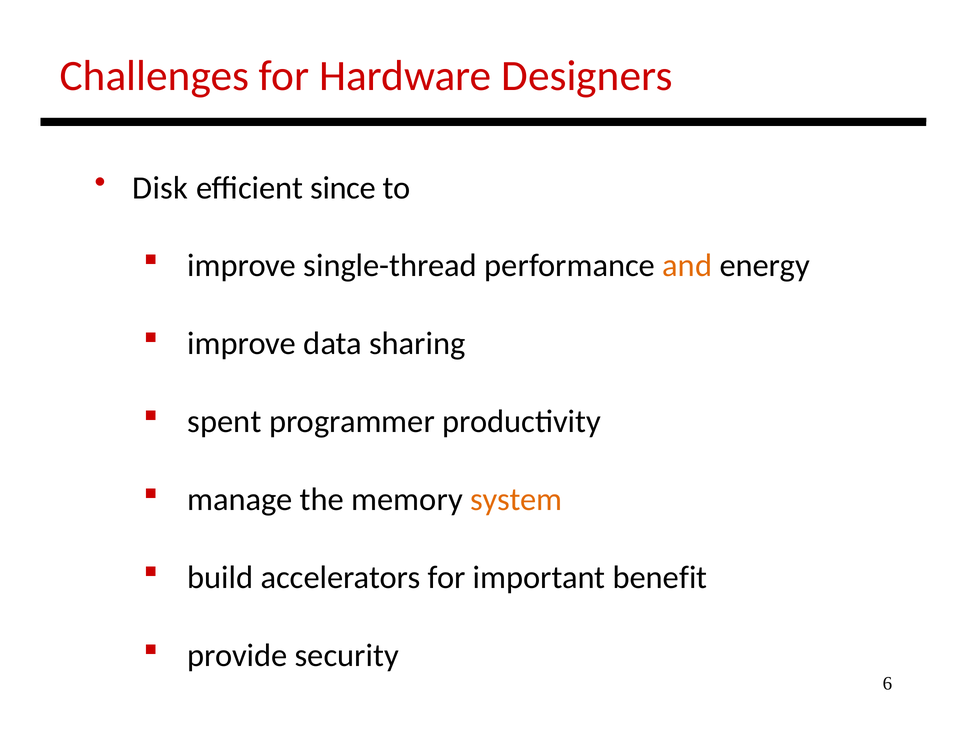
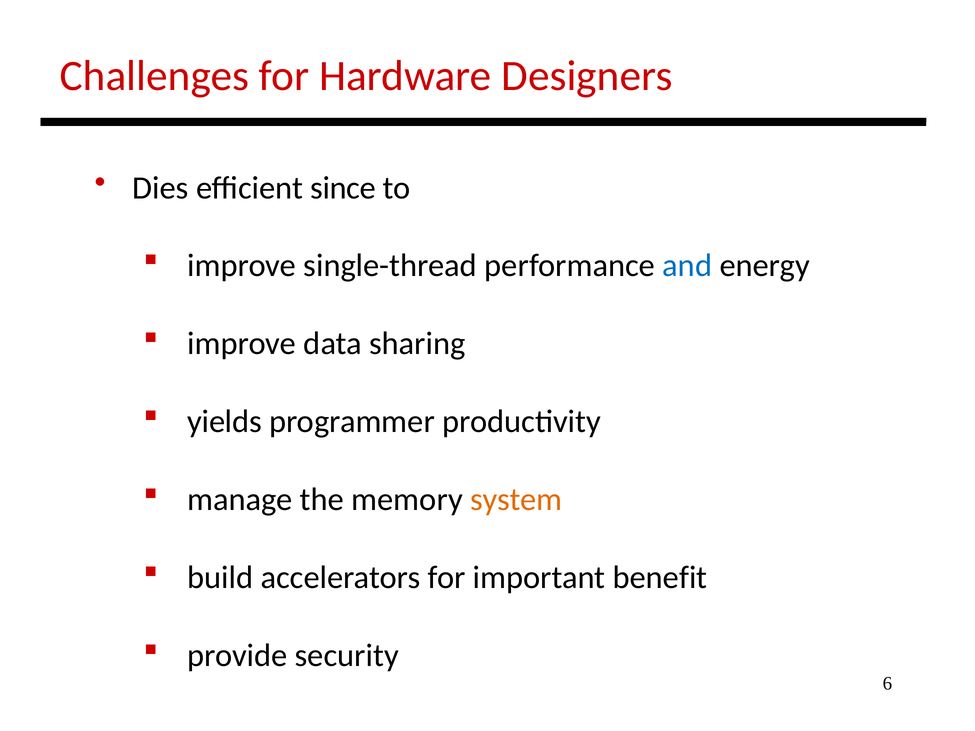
Disk: Disk -> Dies (160, 188)
and colour: orange -> blue (687, 266)
spent: spent -> yields (225, 422)
